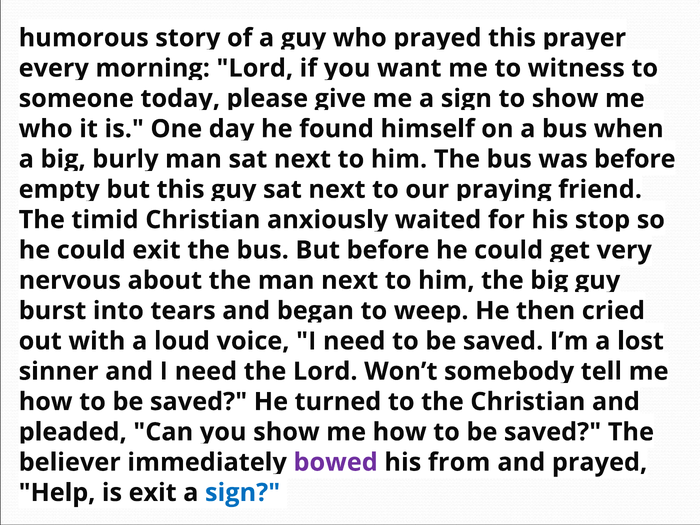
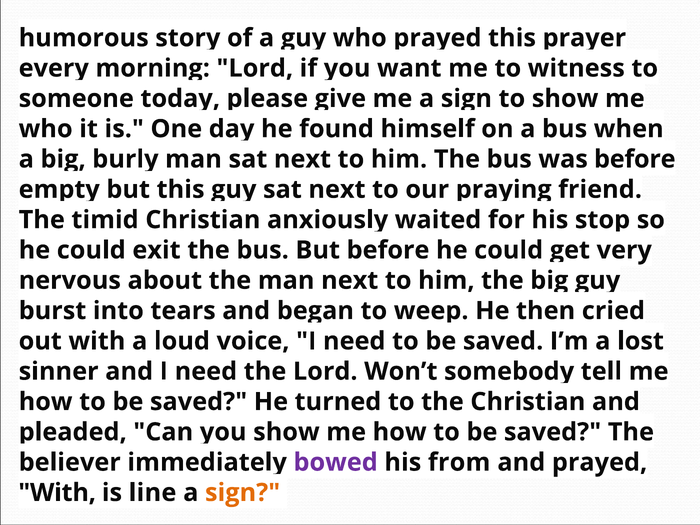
Help: Help -> With (57, 493)
is exit: exit -> line (152, 493)
sign colour: blue -> orange (243, 493)
